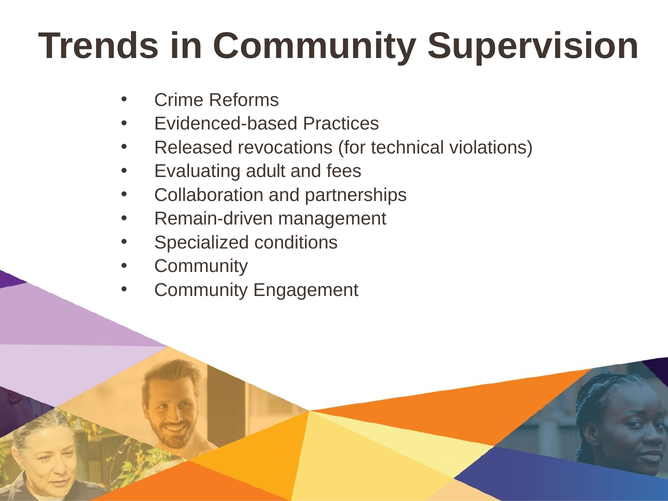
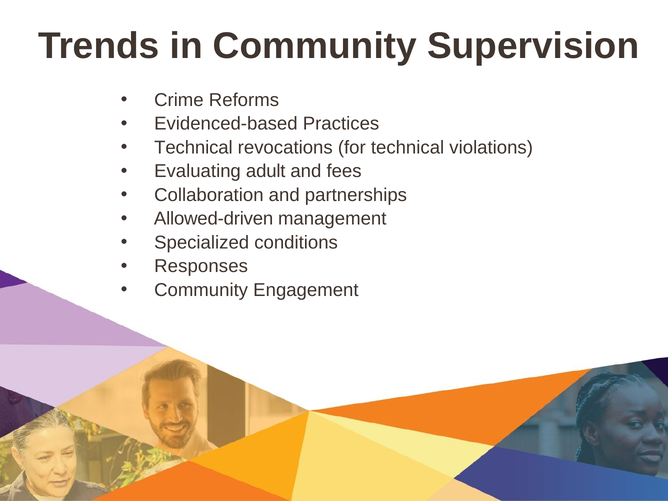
Released: Released -> Technical (193, 147)
Remain-driven: Remain-driven -> Allowed-driven (214, 219)
Community: Community -> Responses (201, 266)
